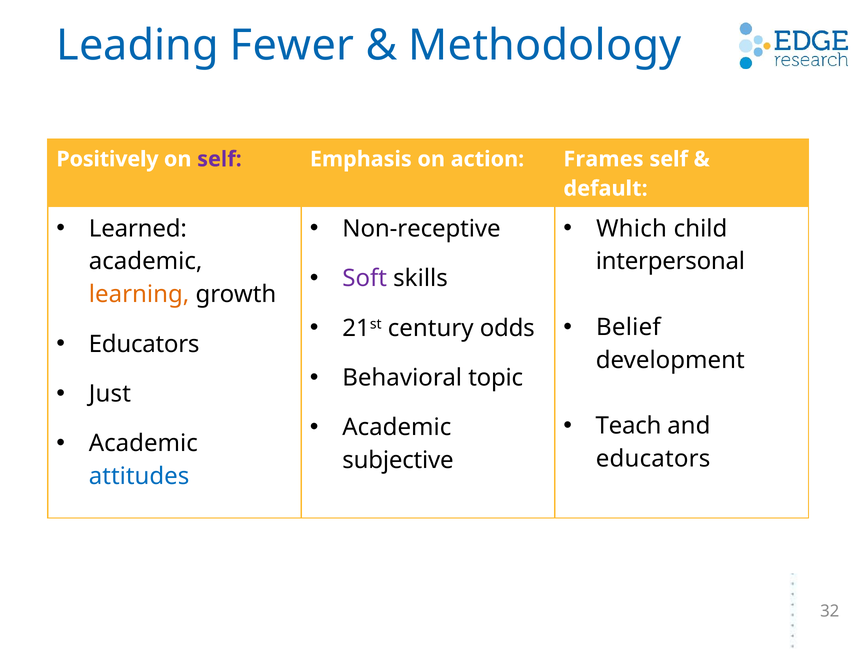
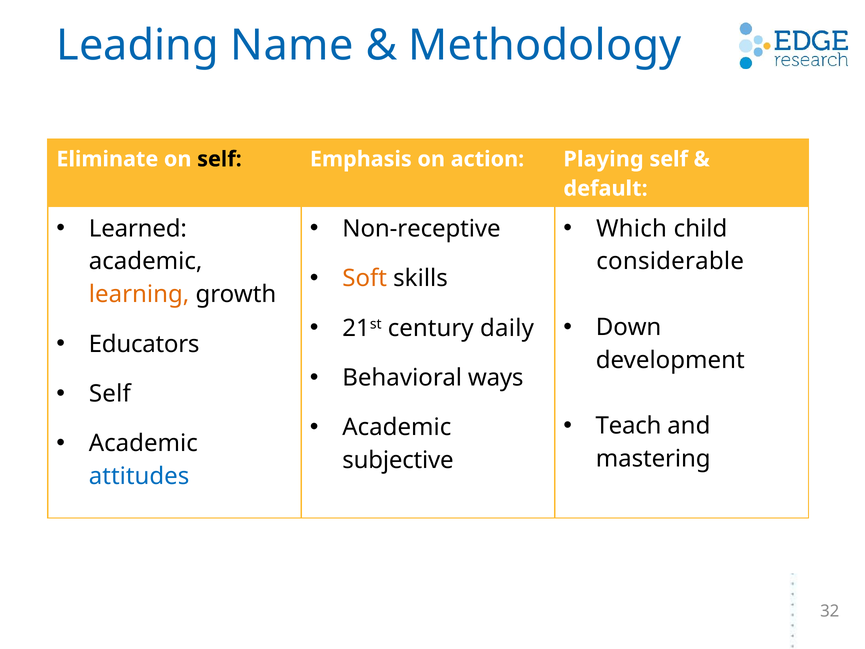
Fewer: Fewer -> Name (292, 45)
Positively: Positively -> Eliminate (107, 159)
self colour: purple -> black (219, 159)
Frames: Frames -> Playing (604, 159)
interpersonal: interpersonal -> considerable (670, 261)
Soft colour: purple -> orange (365, 278)
Belief: Belief -> Down (629, 327)
odds: odds -> daily (507, 328)
topic: topic -> ways (496, 378)
Just: Just -> Self (110, 394)
educators: educators -> mastering (653, 459)
